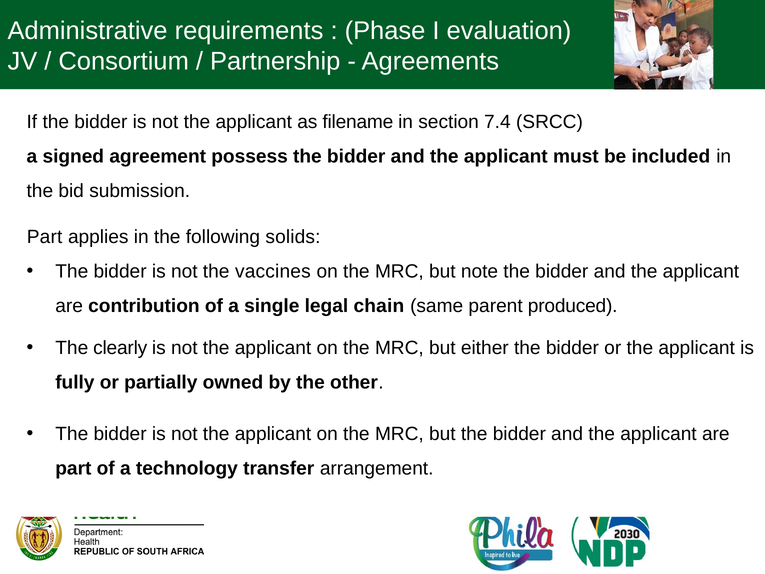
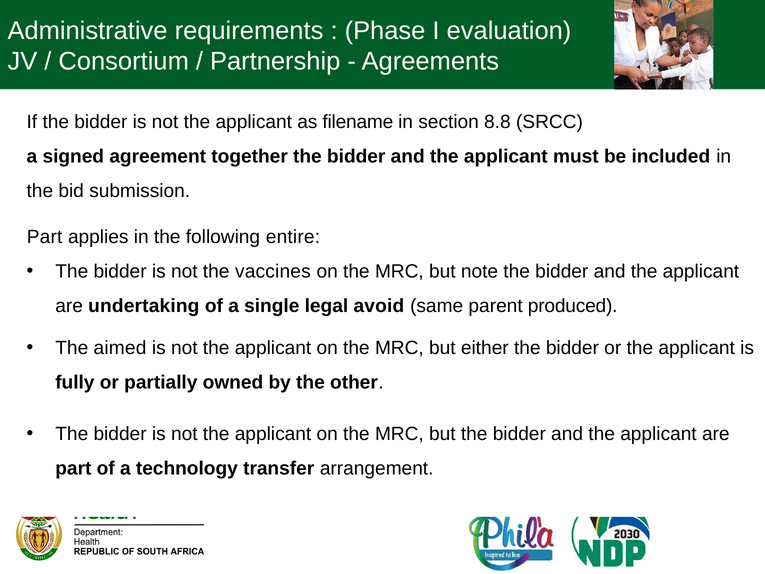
7.4: 7.4 -> 8.8 (497, 122)
possess: possess -> together (250, 157)
solids: solids -> entire (293, 237)
contribution: contribution -> undertaking (144, 306)
chain: chain -> avoid (379, 306)
clearly: clearly -> aimed (120, 348)
